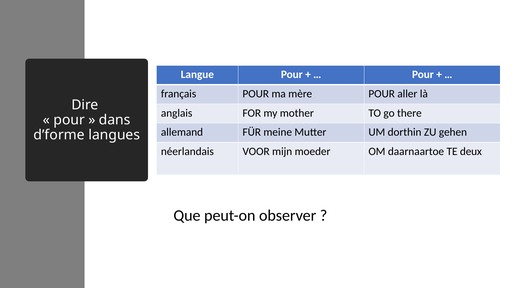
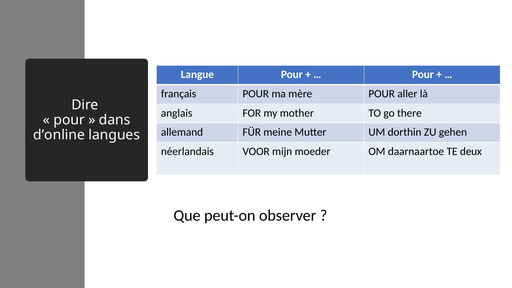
d’forme: d’forme -> d’online (59, 135)
